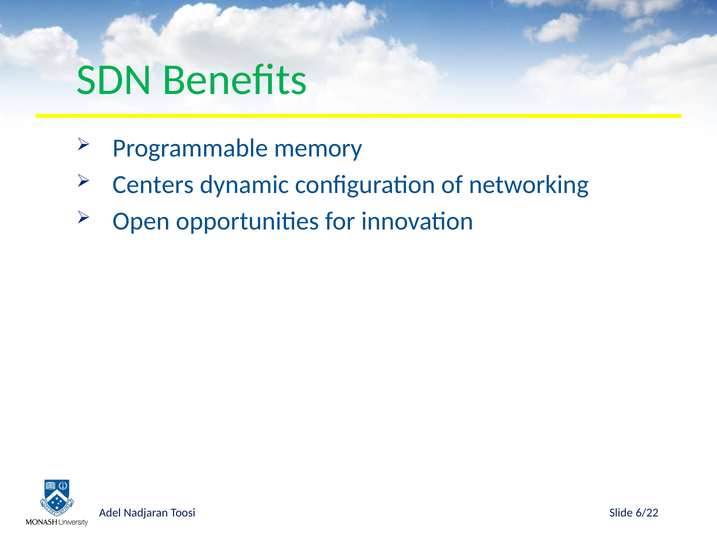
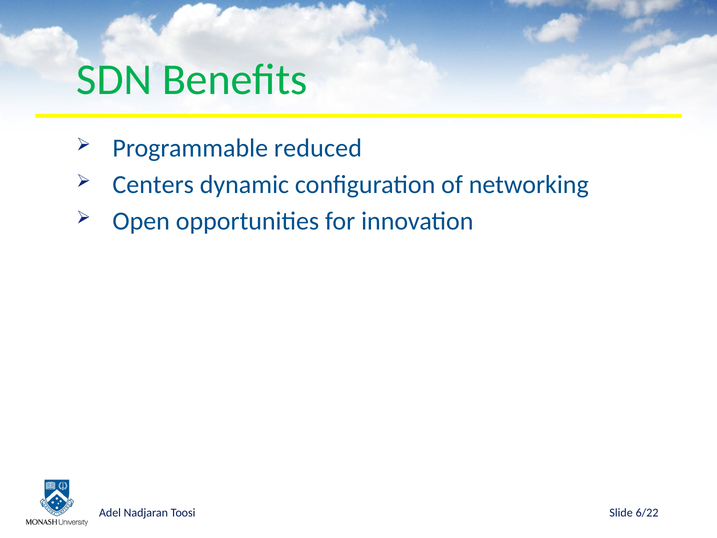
memory: memory -> reduced (318, 148)
